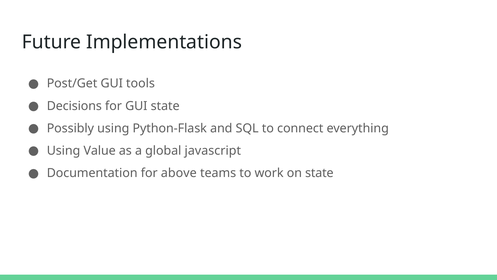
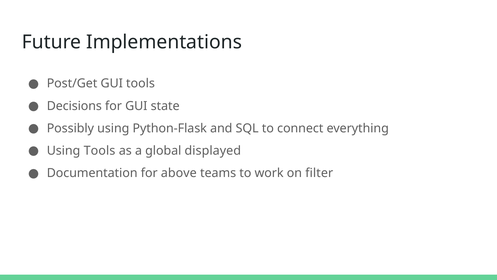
Using Value: Value -> Tools (100, 150)
javascript: javascript -> displayed (213, 150)
on state: state -> filter (319, 173)
